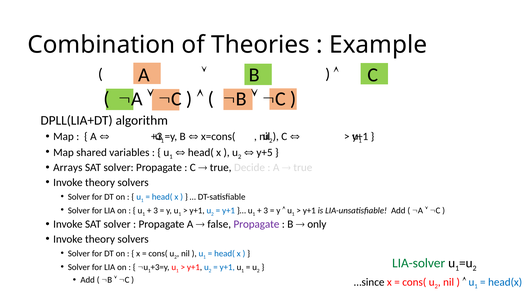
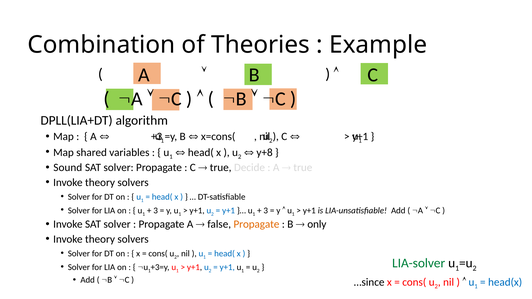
y+5: y+5 -> y+8 (265, 153)
Arrays: Arrays -> Sound (68, 168)
Propagate colour: purple -> orange (256, 225)
